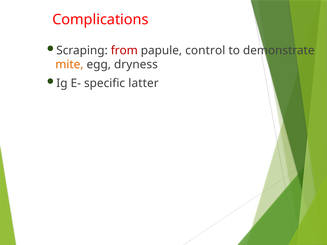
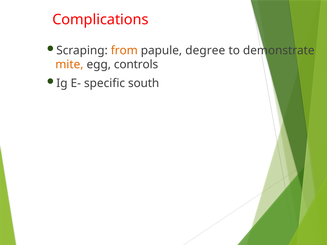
from colour: red -> orange (124, 50)
control: control -> degree (205, 50)
dryness: dryness -> controls (136, 65)
latter: latter -> south (144, 83)
